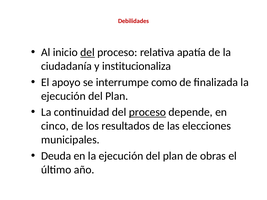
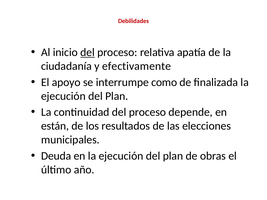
institucionaliza: institucionaliza -> efectivamente (137, 66)
proceso underline: present -> none (147, 112)
cinco: cinco -> están (55, 126)
